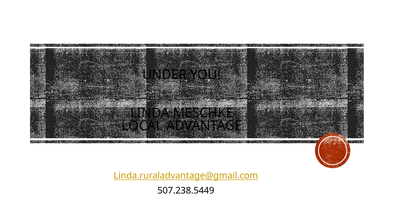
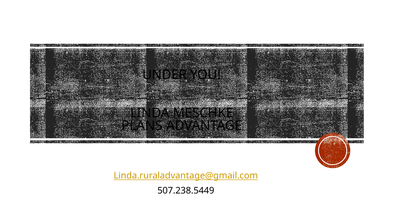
LOCAL: LOCAL -> PLANS (142, 126)
